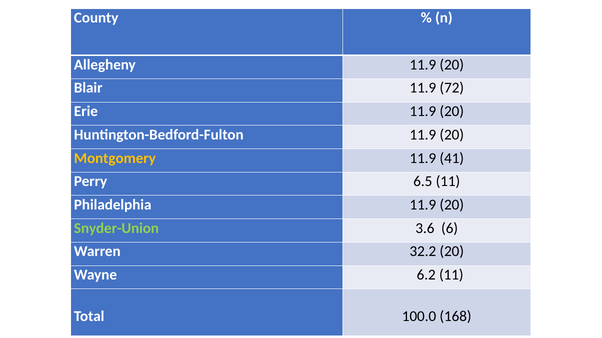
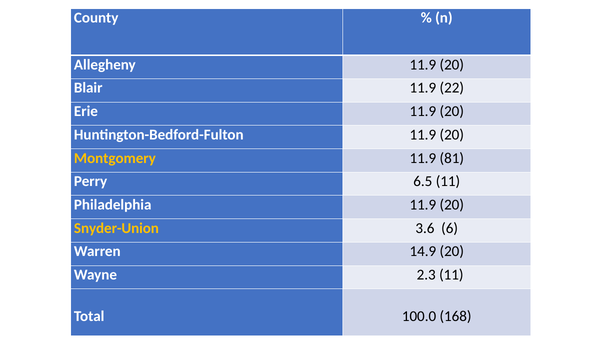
72: 72 -> 22 (452, 88)
41: 41 -> 81 (452, 158)
Snyder-Union colour: light green -> yellow (116, 229)
32.2: 32.2 -> 14.9 (423, 252)
6.2: 6.2 -> 2.3 (426, 275)
